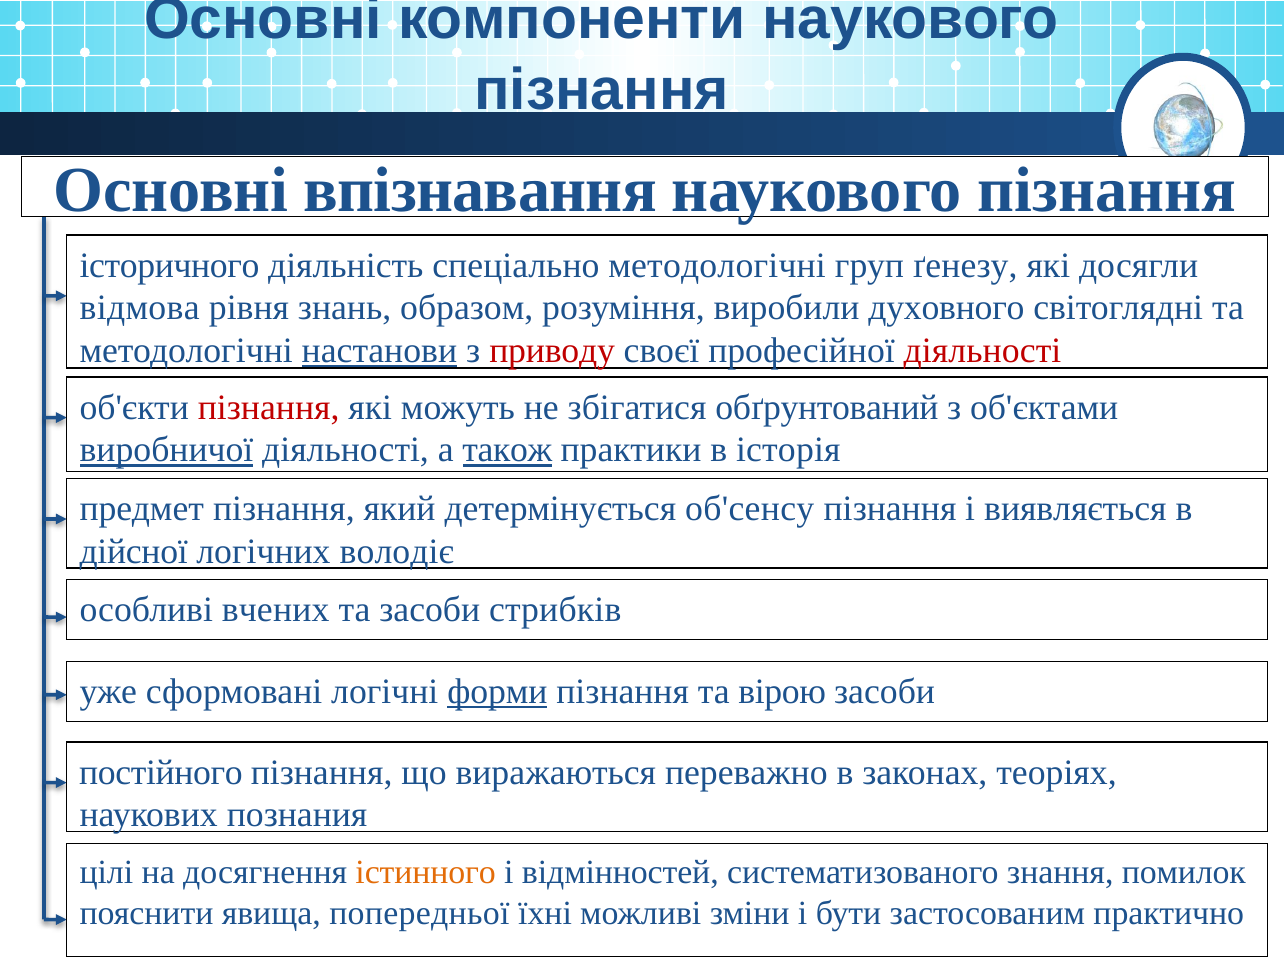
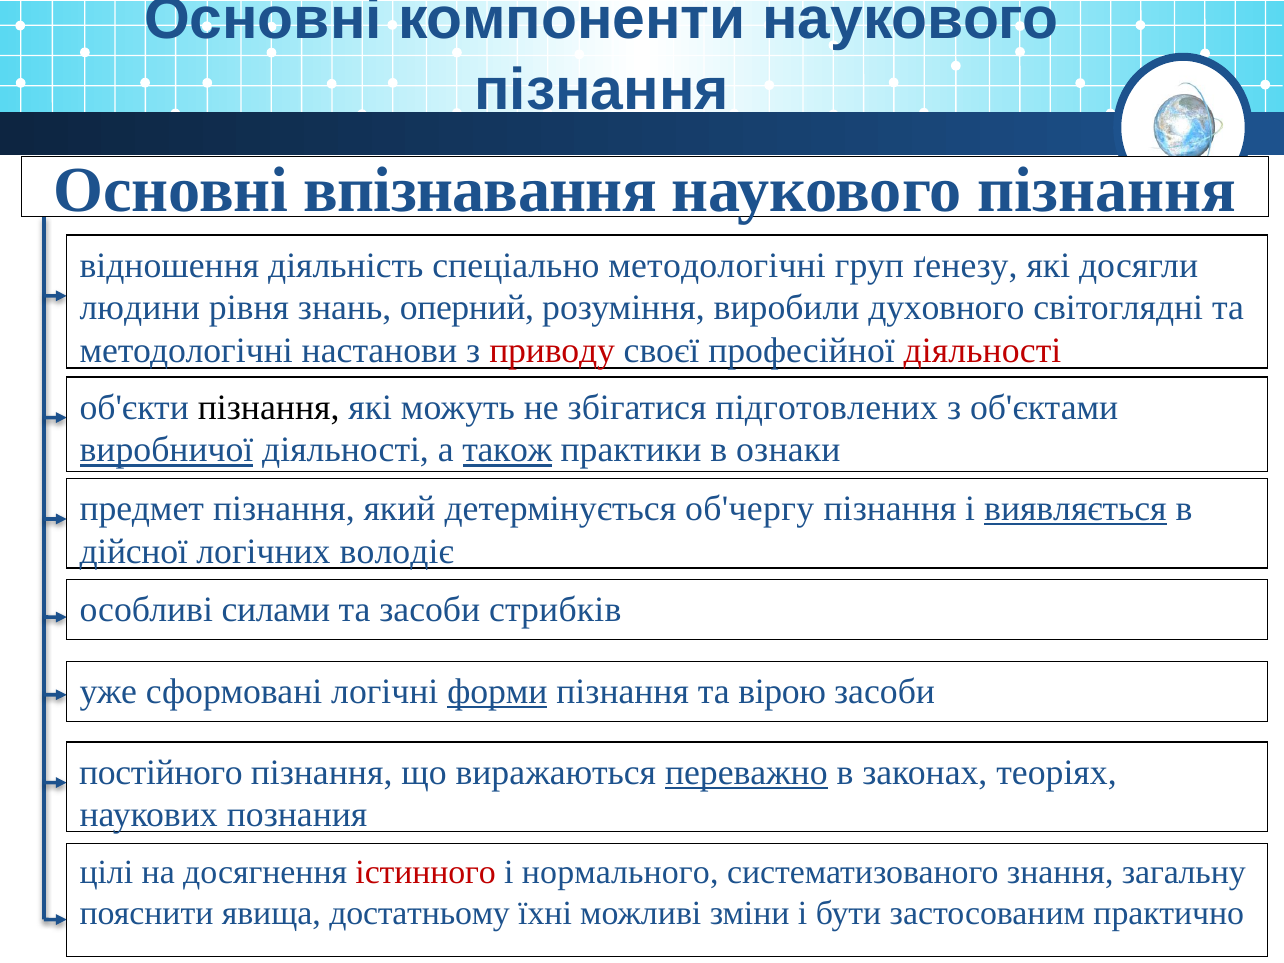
історичного: історичного -> відношення (169, 265)
відмова: відмова -> людини (140, 308)
образом: образом -> оперний (467, 308)
настанови underline: present -> none (379, 351)
пізнання colour: red -> black (269, 407)
обґрунтований: обґрунтований -> підготовлених (827, 407)
історія: історія -> ознаки (788, 450)
об'сенсу: об'сенсу -> об'чергу (750, 509)
виявляється underline: none -> present (1075, 509)
вчених: вчених -> силами (276, 610)
переважно underline: none -> present (746, 772)
істинного colour: orange -> red (426, 873)
відмінностей: відмінностей -> нормального (620, 873)
помилок: помилок -> загальну (1184, 873)
попередньої: попередньої -> достатньому (420, 913)
